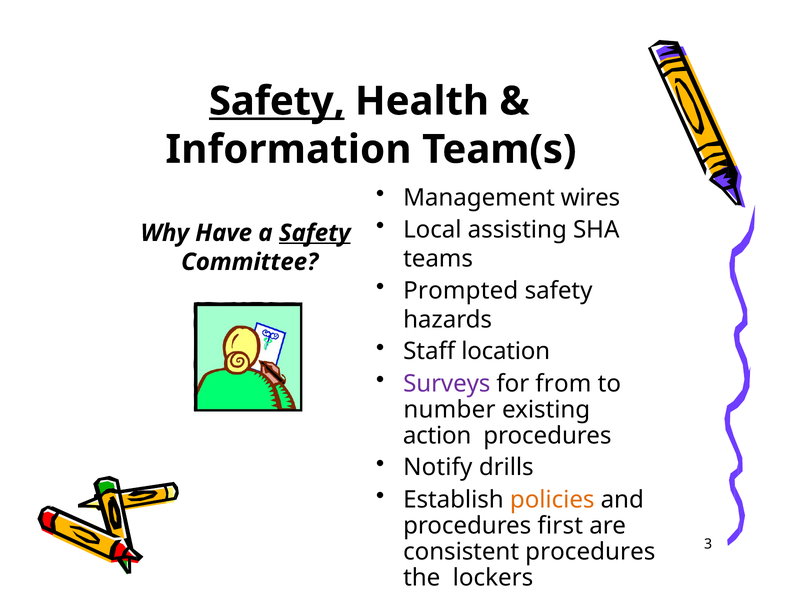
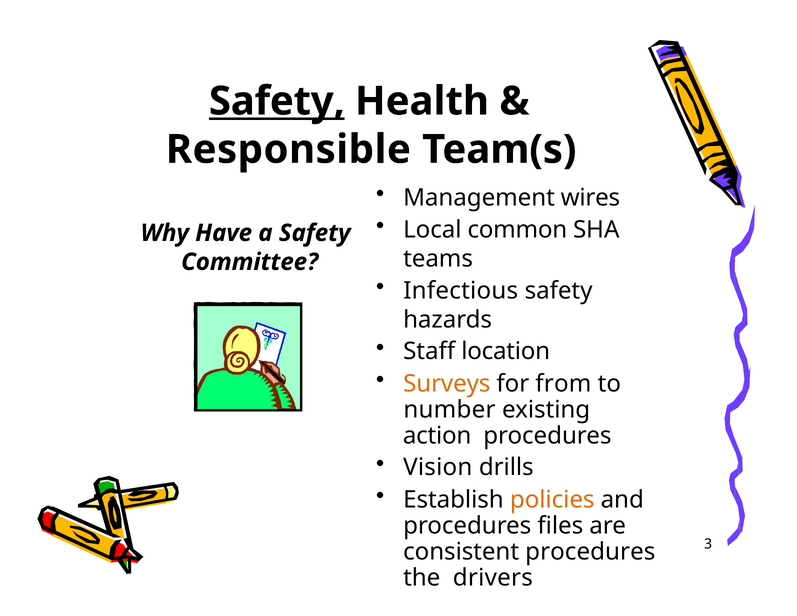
Information: Information -> Responsible (288, 150)
assisting: assisting -> common (517, 230)
Safety underline: present -> none (315, 233)
Prompted: Prompted -> Infectious (461, 291)
Surveys colour: purple -> orange (447, 384)
Notify: Notify -> Vision (438, 467)
first: first -> files (560, 526)
lockers: lockers -> drivers (493, 578)
